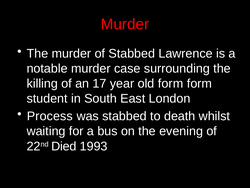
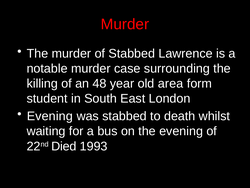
17: 17 -> 48 (100, 83)
old form: form -> area (171, 83)
Process: Process -> Evening (50, 116)
